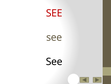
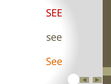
See colour: black -> orange (54, 61)
